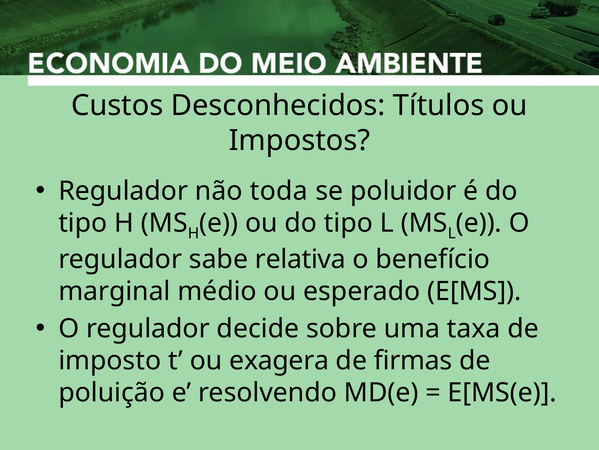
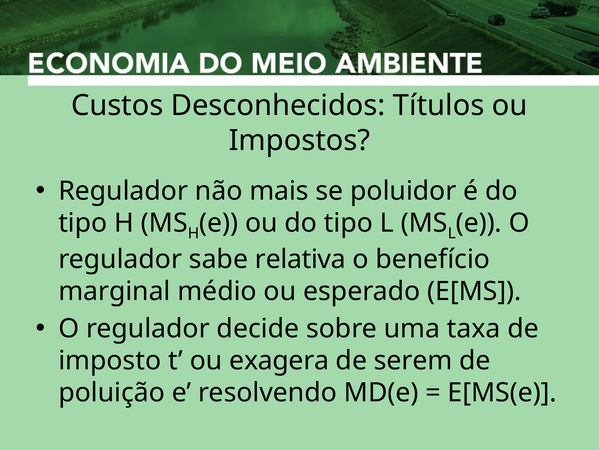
toda: toda -> mais (279, 191)
firmas: firmas -> serem (413, 360)
